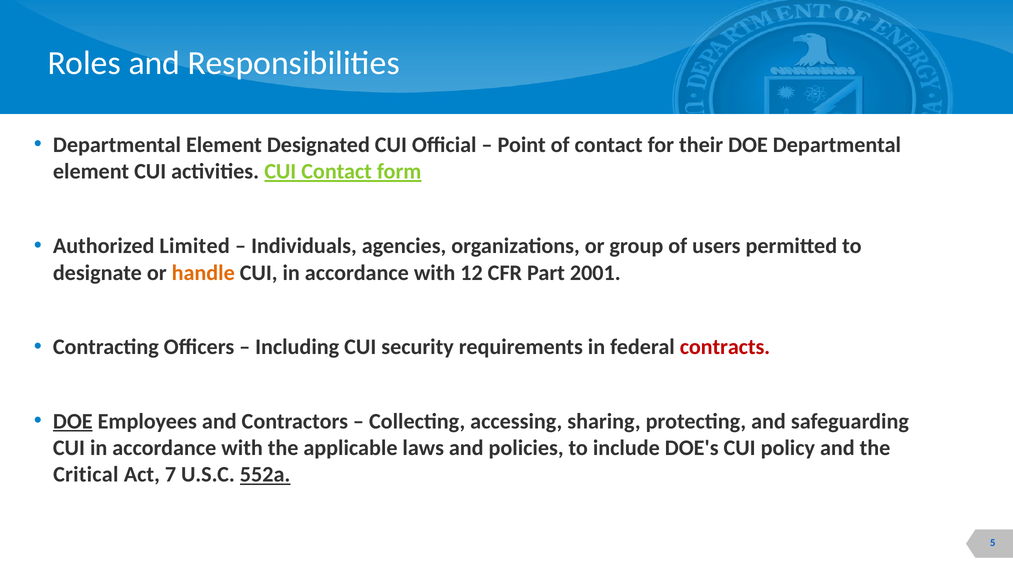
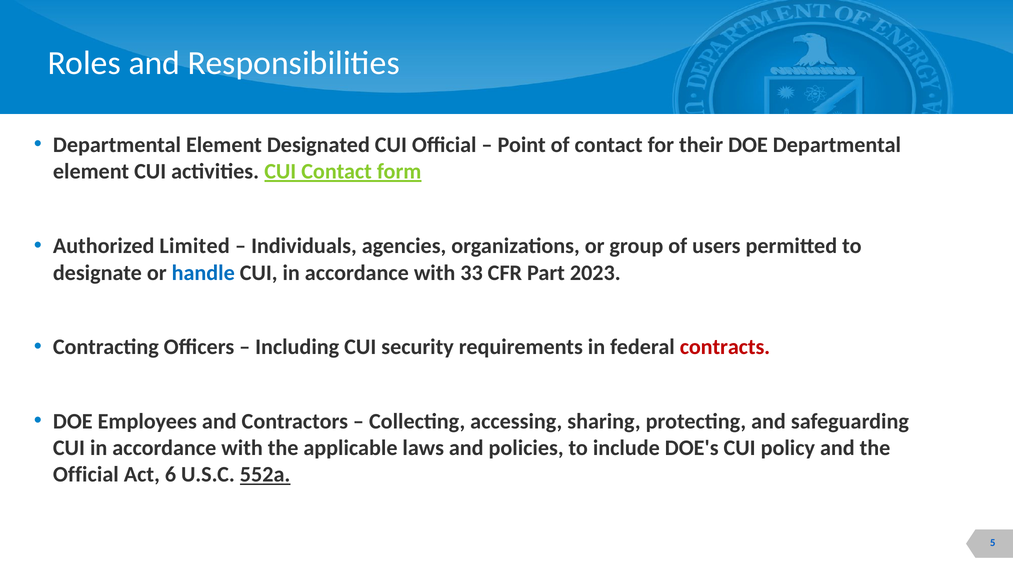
handle colour: orange -> blue (203, 273)
12: 12 -> 33 (472, 273)
2001: 2001 -> 2023 (595, 273)
DOE underline: present -> none (73, 421)
Critical: Critical -> Official (86, 474)
7: 7 -> 6 (171, 474)
